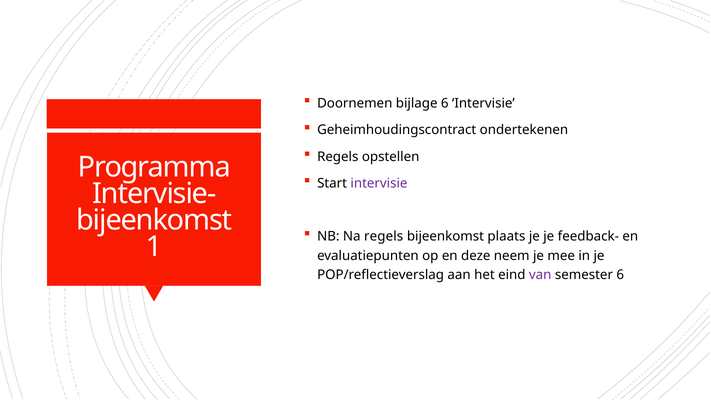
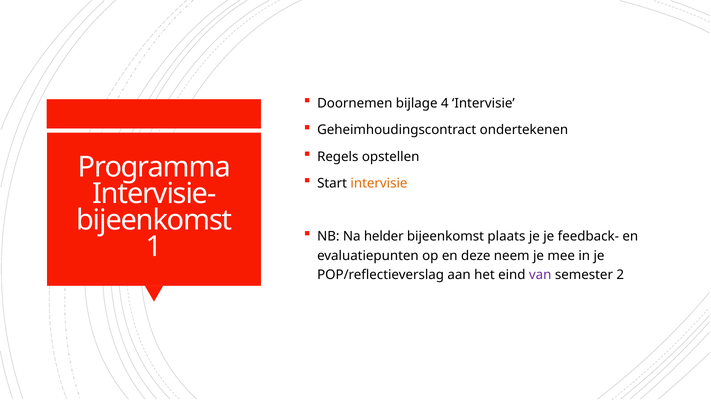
bijlage 6: 6 -> 4 (445, 103)
intervisie colour: purple -> orange (379, 183)
Na regels: regels -> helder (384, 236)
semester 6: 6 -> 2 (620, 275)
